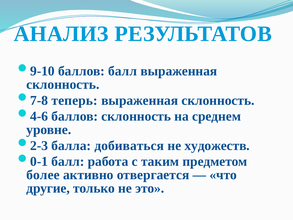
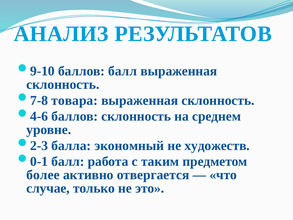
теперь: теперь -> товара (75, 100)
добиваться: добиваться -> экономный (129, 145)
другие: другие -> случае (48, 188)
